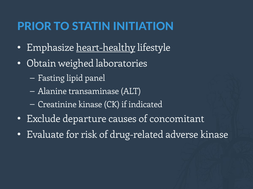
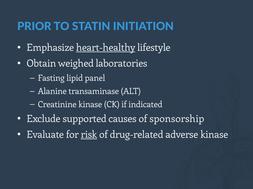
departure: departure -> supported (85, 119)
concomitant: concomitant -> sponsorship (177, 119)
risk underline: none -> present (89, 135)
